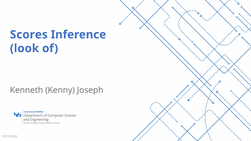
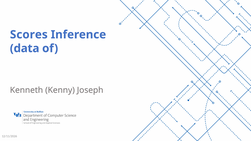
look: look -> data (25, 48)
